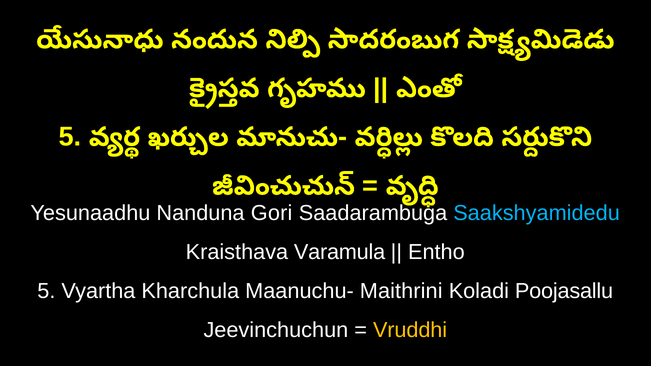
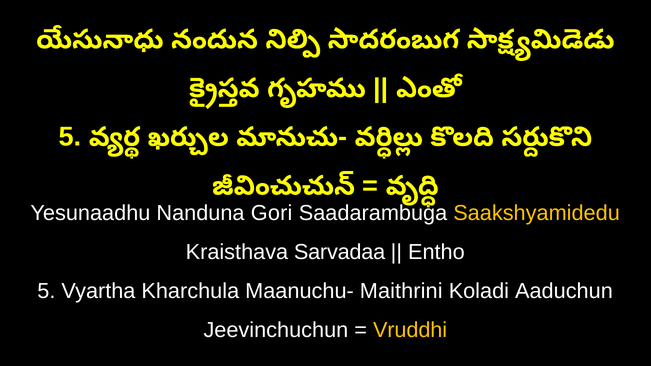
Saakshyamidedu colour: light blue -> yellow (537, 213)
Varamula: Varamula -> Sarvadaa (340, 252)
Poojasallu: Poojasallu -> Aaduchun (564, 291)
